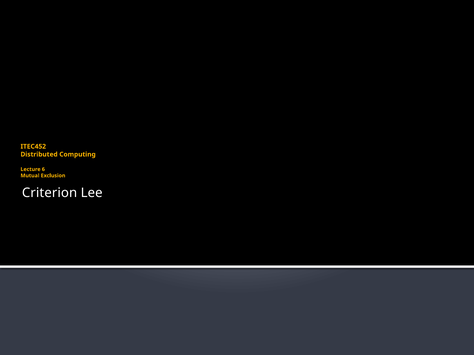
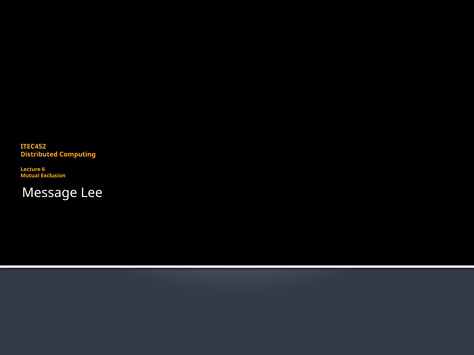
Criterion: Criterion -> Message (50, 193)
